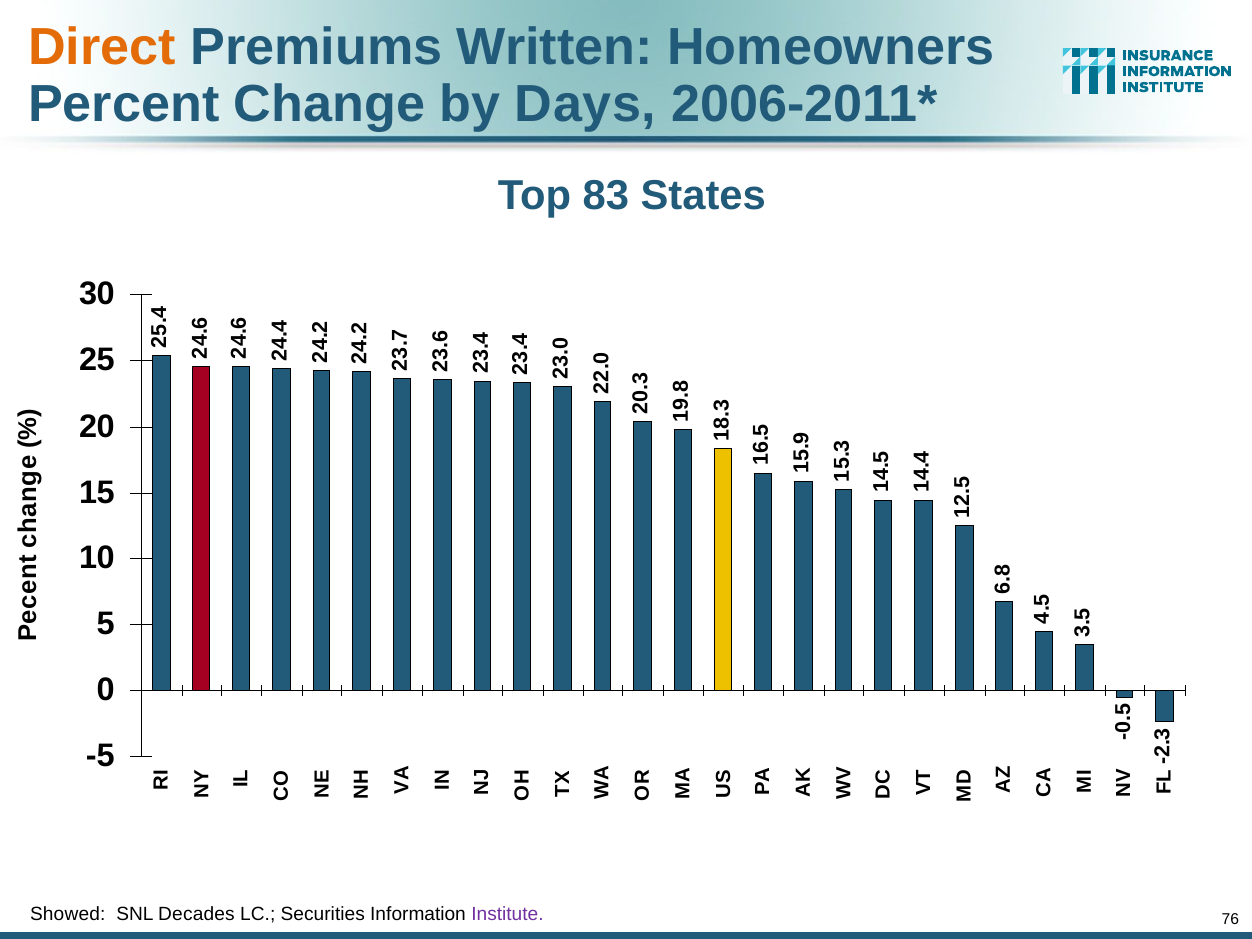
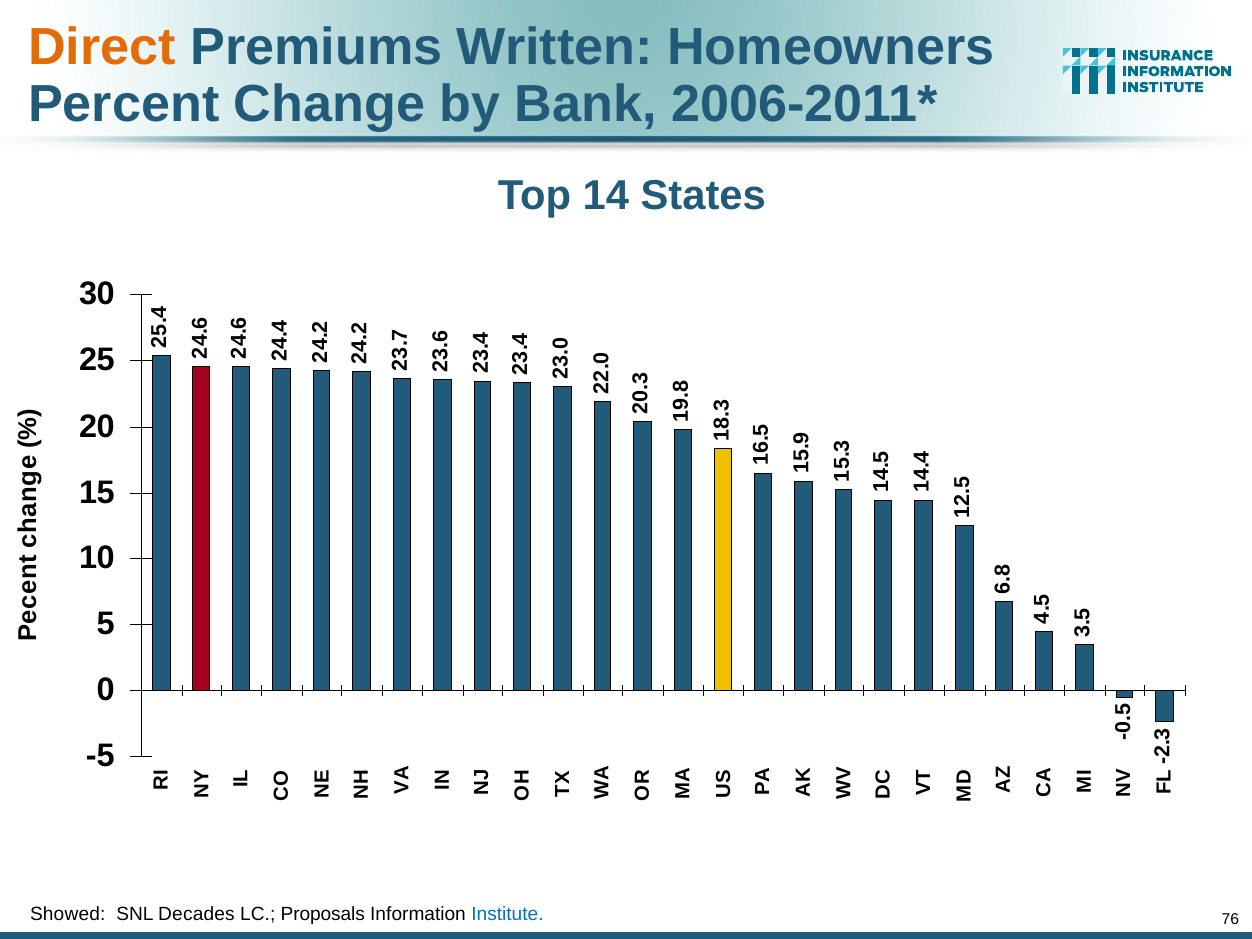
Days: Days -> Bank (586, 104)
83: 83 -> 14 (606, 196)
Securities: Securities -> Proposals (323, 914)
Institute colour: purple -> blue (507, 914)
